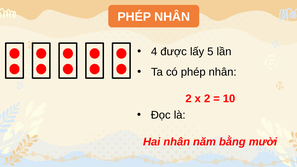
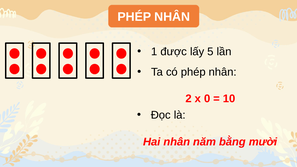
4: 4 -> 1 (154, 52)
x 2: 2 -> 0 (207, 99)
